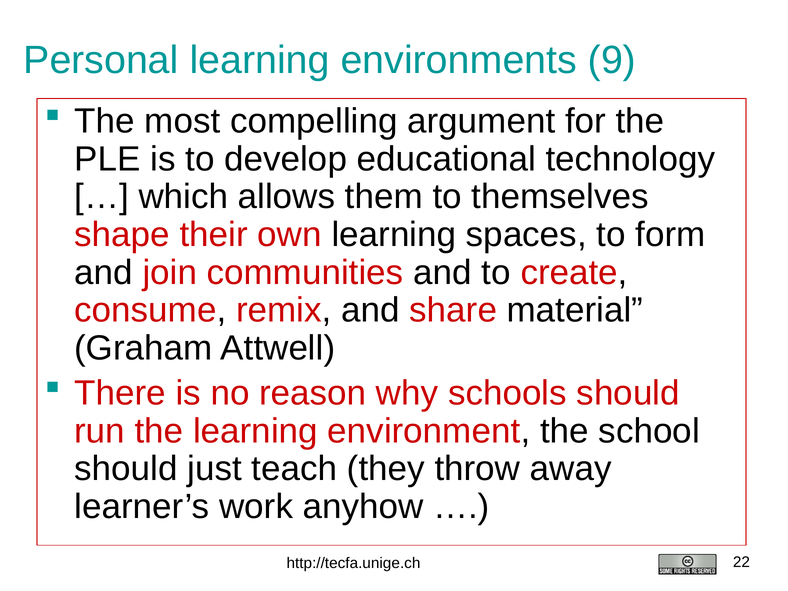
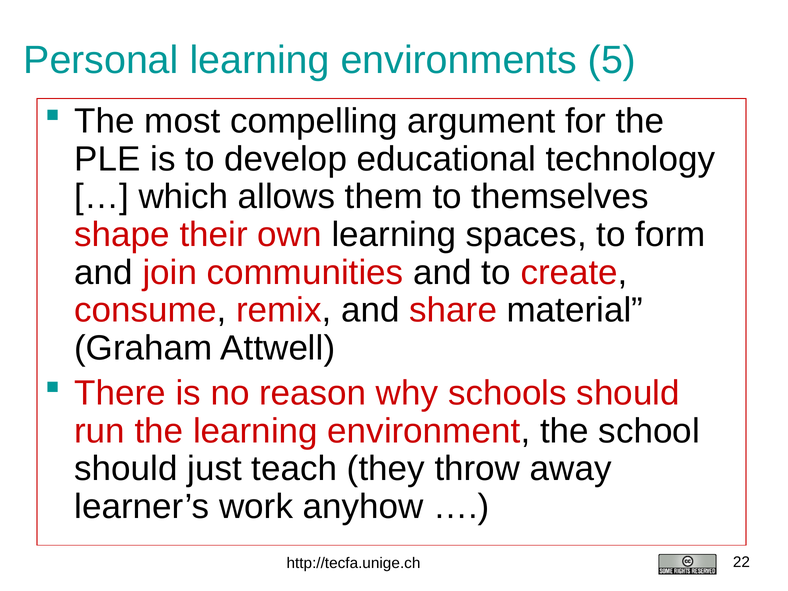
9: 9 -> 5 (612, 60)
